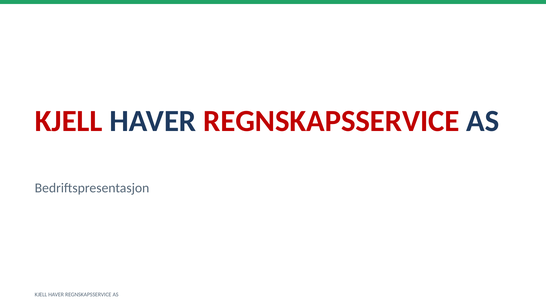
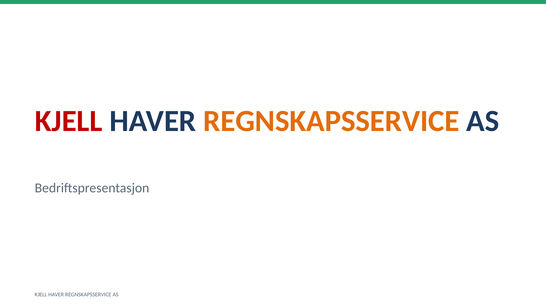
REGNSKAPSSERVICE colour: red -> orange (331, 121)
